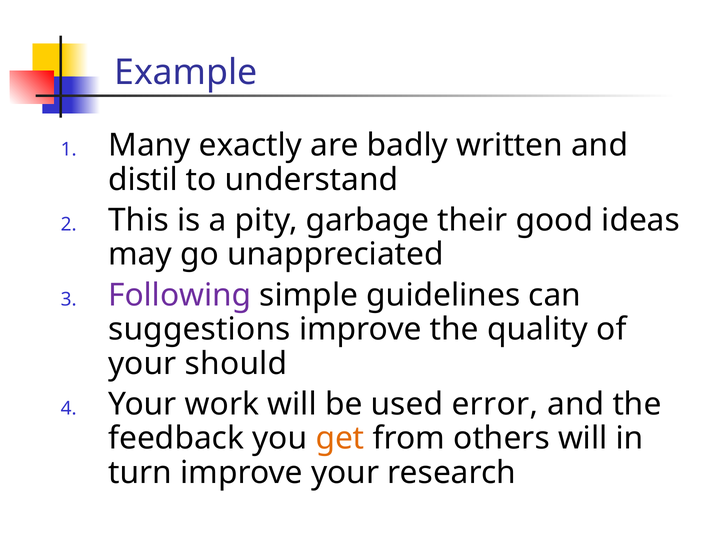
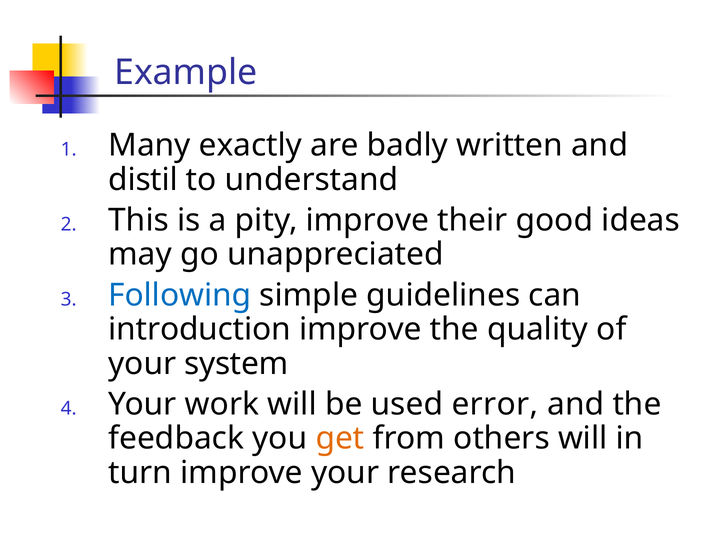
pity garbage: garbage -> improve (367, 220)
Following colour: purple -> blue (180, 295)
suggestions: suggestions -> introduction (200, 330)
should: should -> system (236, 364)
